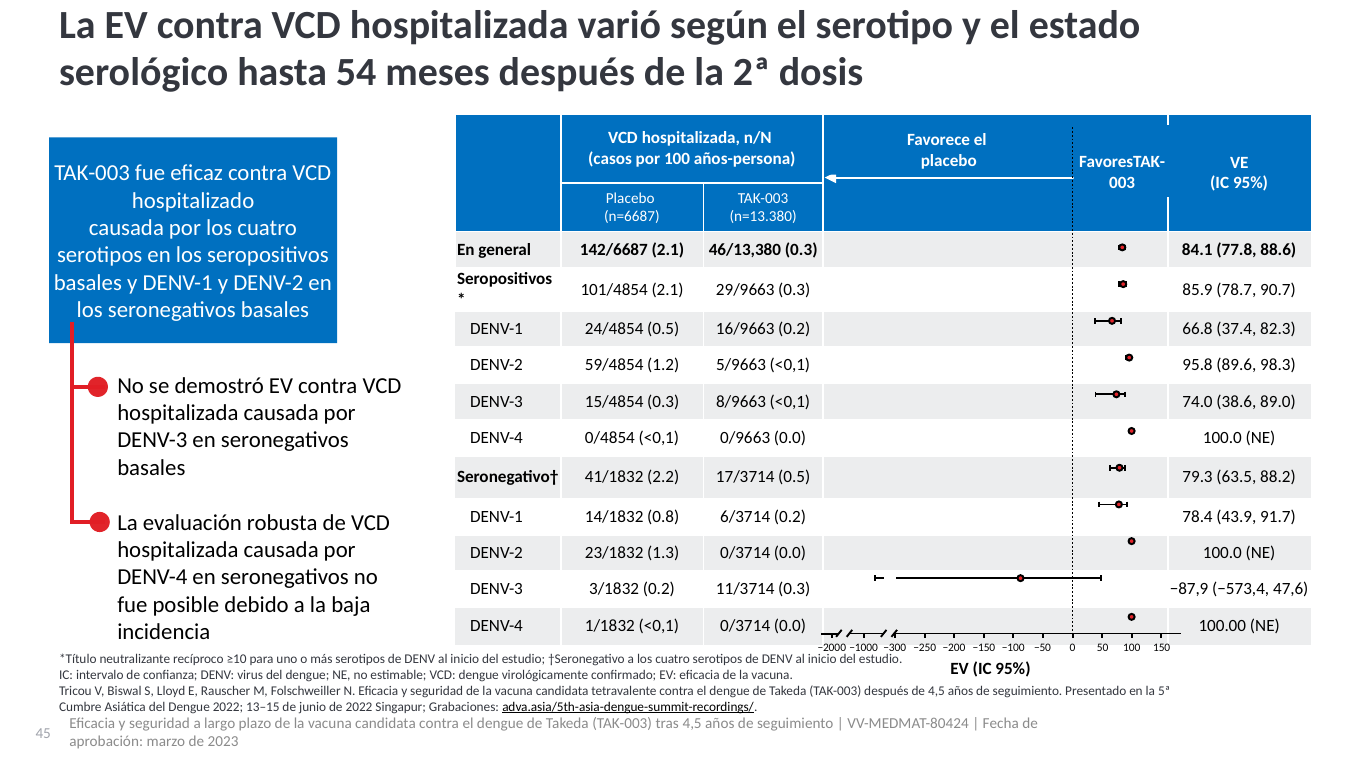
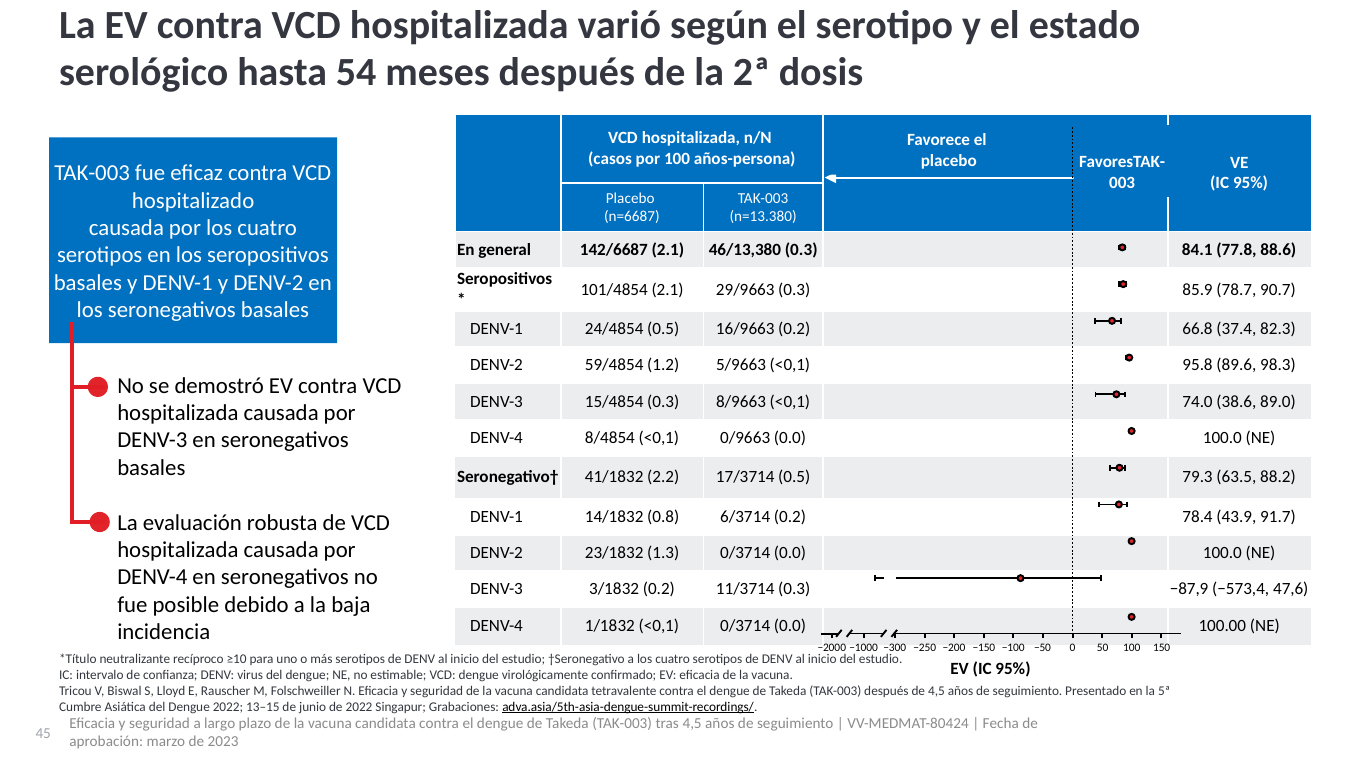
0/4854: 0/4854 -> 8/4854 (610, 438)
